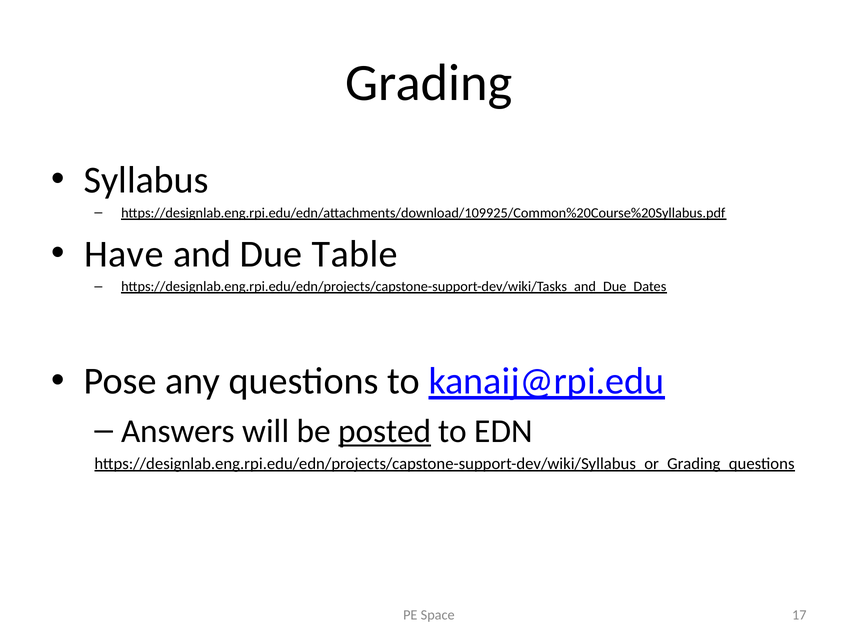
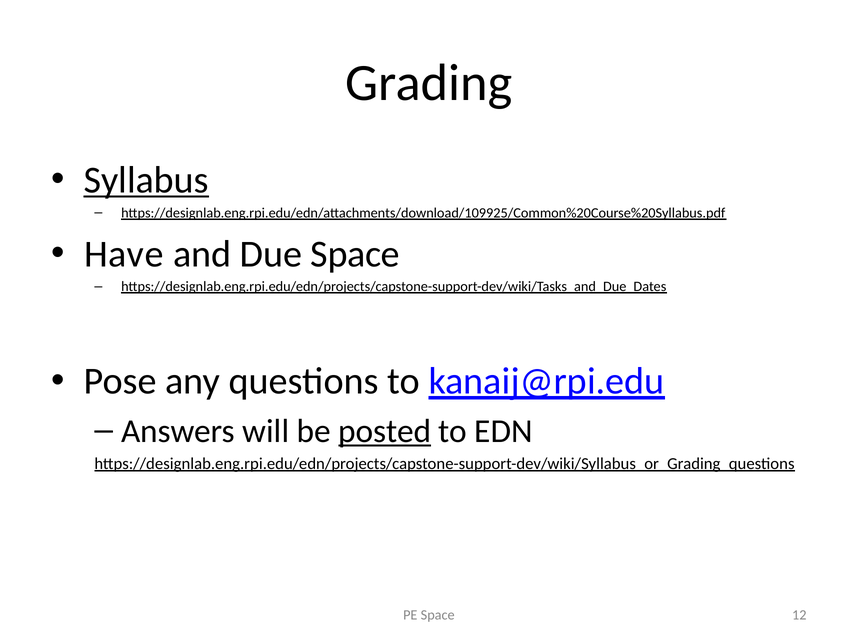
Syllabus underline: none -> present (146, 180)
Due Table: Table -> Space (355, 254)
17: 17 -> 12 (799, 614)
